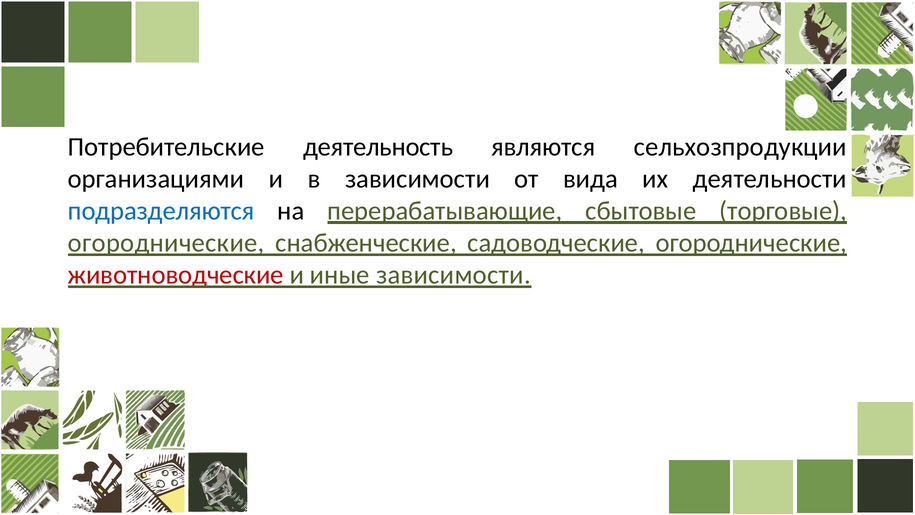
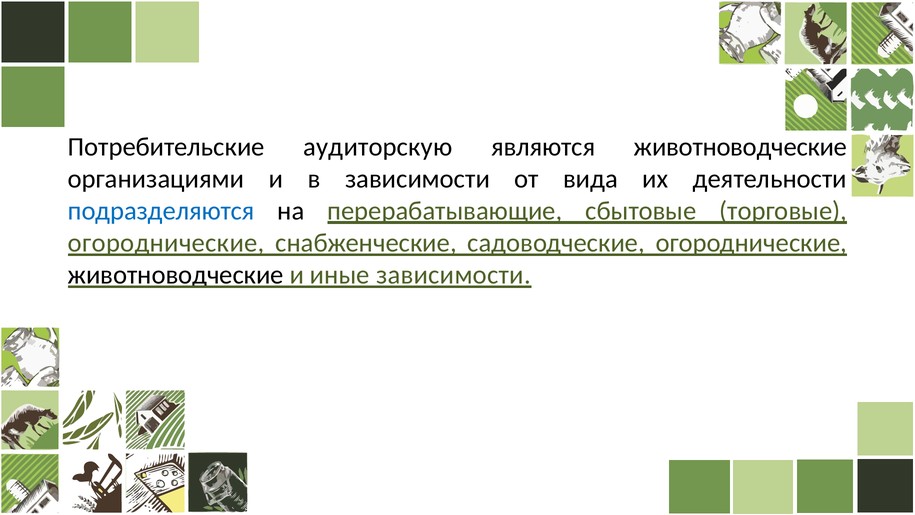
деятельность: деятельность -> аудиторскую (378, 147)
являются сельхозпродукции: сельхозпродукции -> животноводческие (741, 147)
животноводческие colour: red -> black (176, 275)
